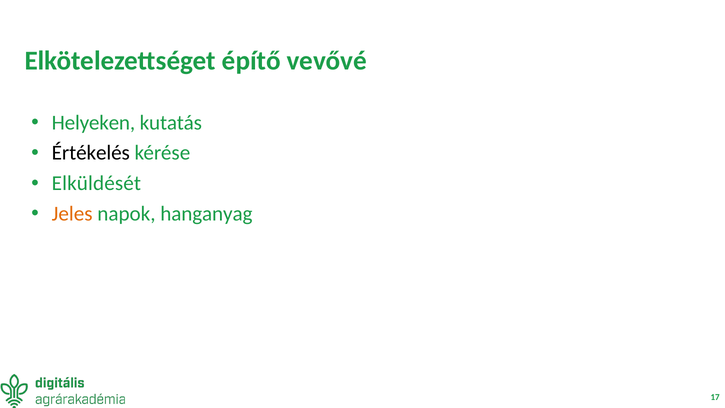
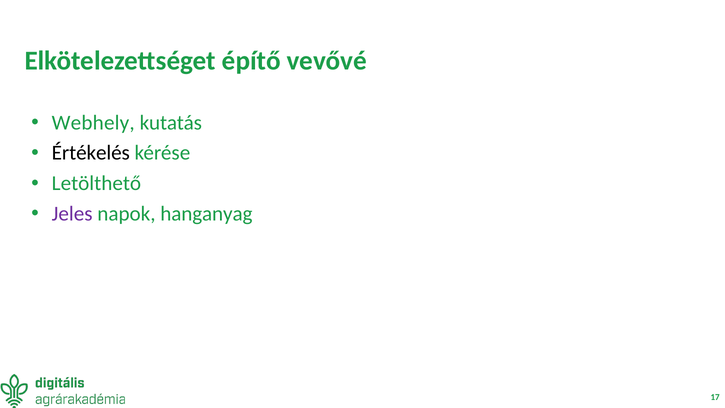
Helyeken: Helyeken -> Webhely (93, 123)
Elküldését: Elküldését -> Letölthető (96, 183)
Jeles colour: orange -> purple (72, 214)
